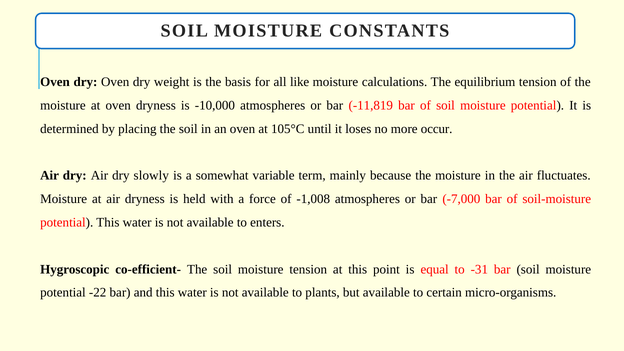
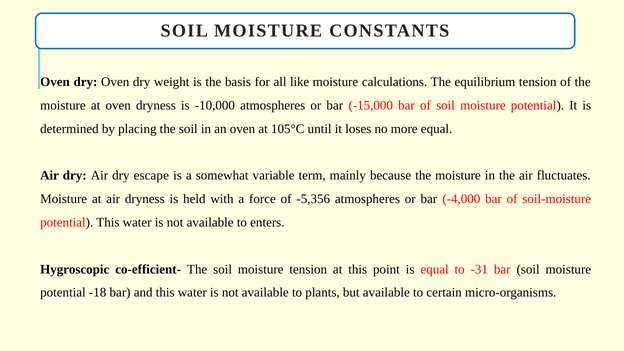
-11,819: -11,819 -> -15,000 (371, 105)
more occur: occur -> equal (437, 129)
slowly: slowly -> escape (151, 176)
-1,008: -1,008 -> -5,356 (313, 199)
-7,000: -7,000 -> -4,000 (461, 199)
-22: -22 -> -18 (98, 293)
